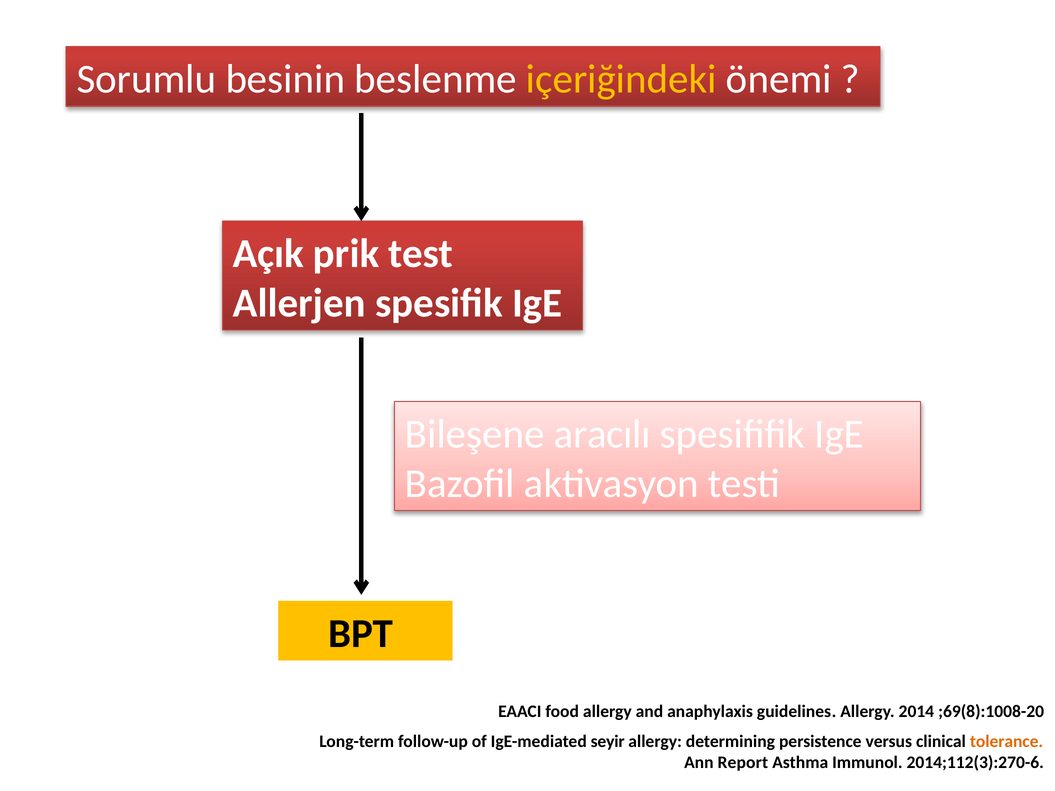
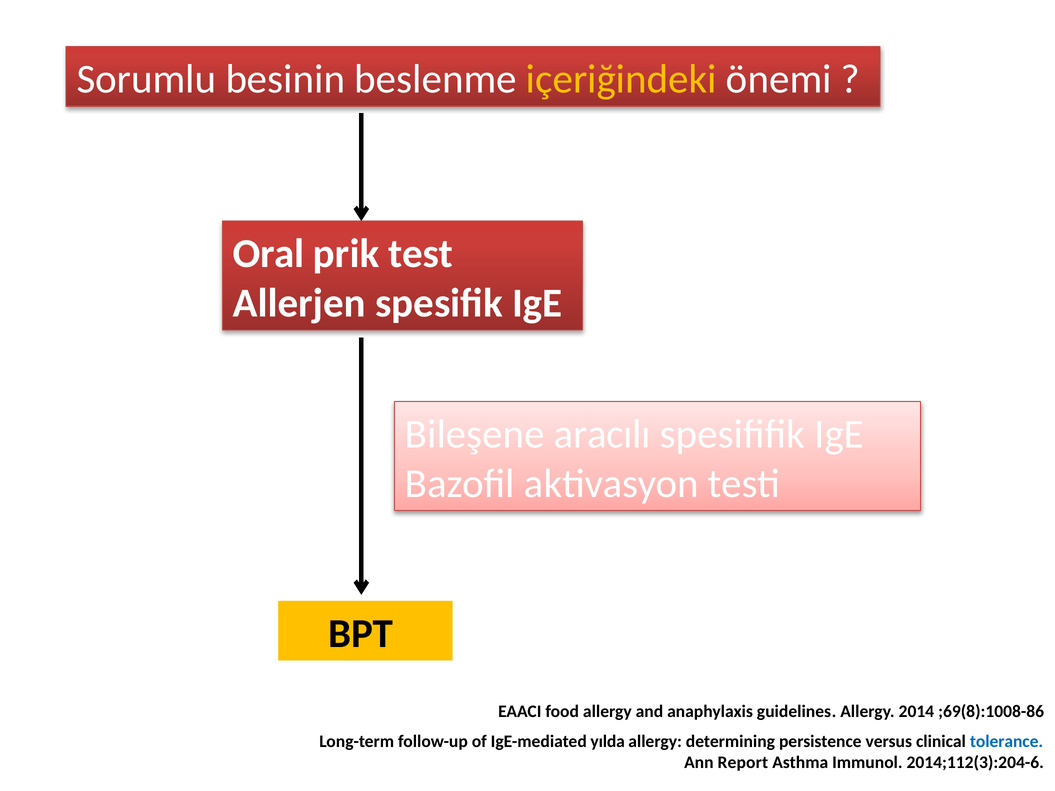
Açık: Açık -> Oral (268, 254)
;69(8):1008-20: ;69(8):1008-20 -> ;69(8):1008-86 (991, 712)
seyir: seyir -> yılda (608, 741)
tolerance colour: orange -> blue (1007, 741)
2014;112(3):270-6: 2014;112(3):270-6 -> 2014;112(3):204-6 (975, 763)
